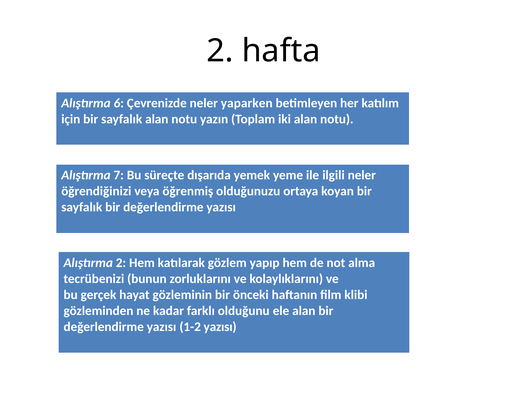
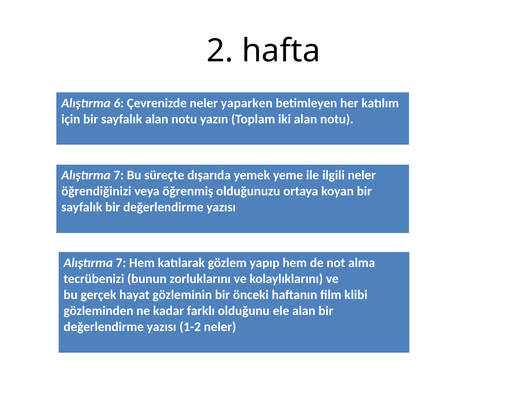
2: 2 -> 7 (121, 263)
1-2 yazısı: yazısı -> neler (220, 327)
